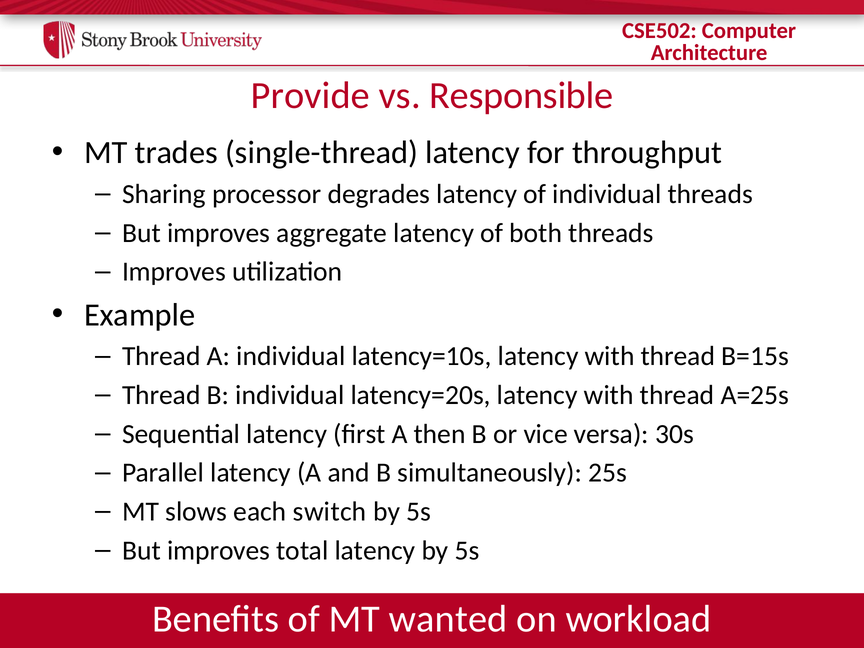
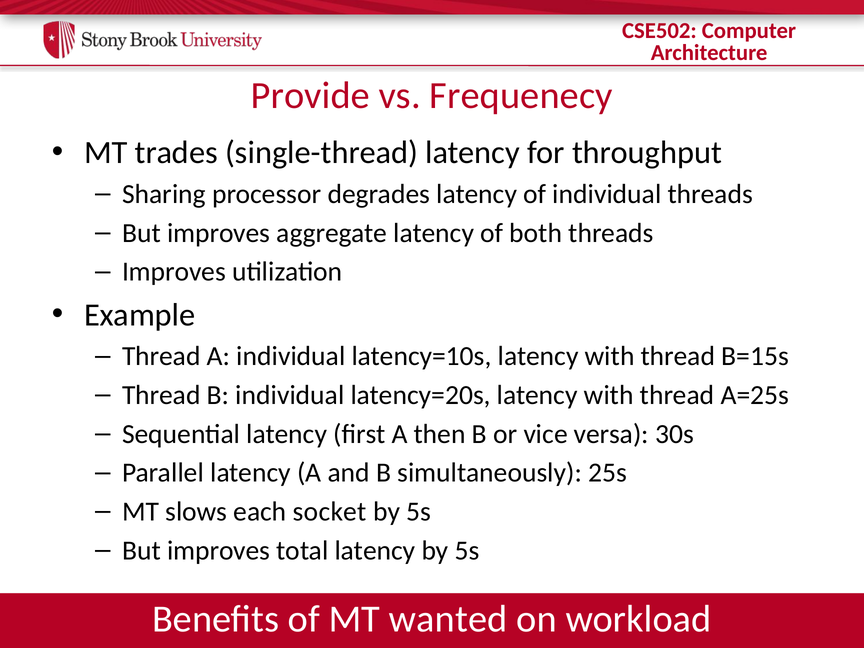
Responsible: Responsible -> Frequenecy (521, 95)
switch: switch -> socket (330, 512)
